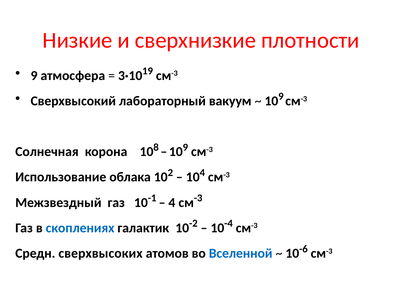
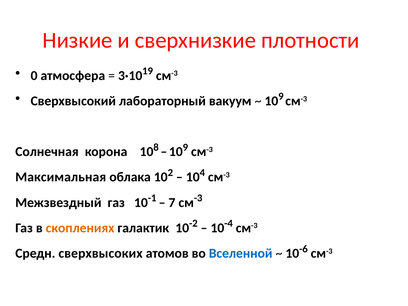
9: 9 -> 0 (34, 76)
Использование: Использование -> Максимальная (61, 177)
4: 4 -> 7 (172, 203)
скоплениях colour: blue -> orange (80, 228)
